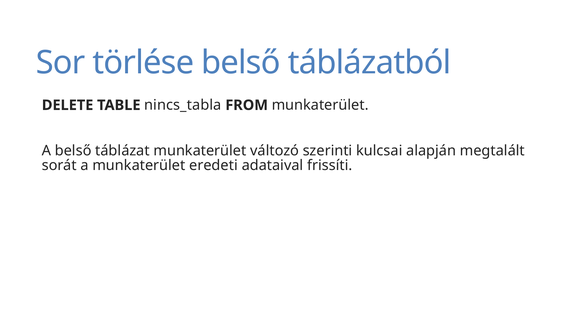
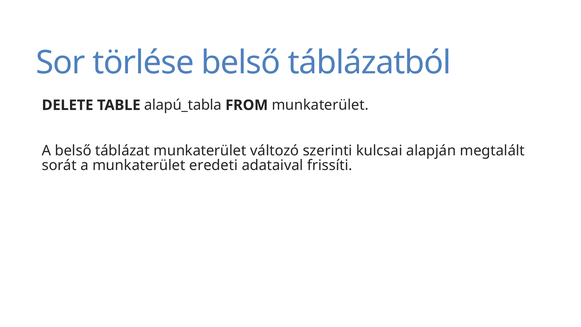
nincs_tabla: nincs_tabla -> alapú_tabla (183, 105)
